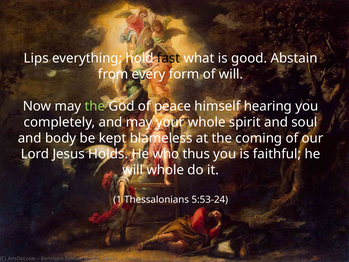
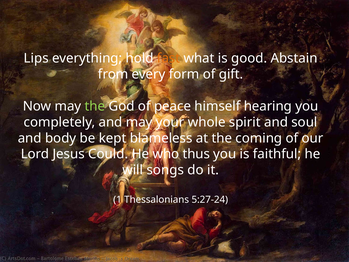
fast colour: black -> orange (169, 58)
of will: will -> gift (231, 74)
Holds: Holds -> Could (108, 154)
will whole: whole -> songs (165, 170)
5:53-24: 5:53-24 -> 5:27-24 (210, 199)
